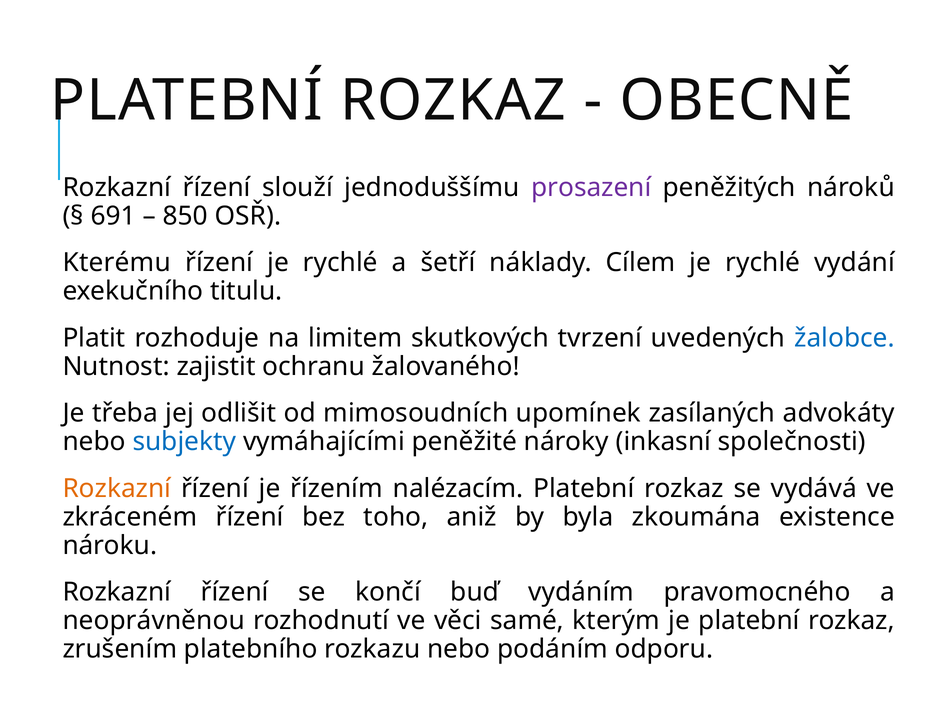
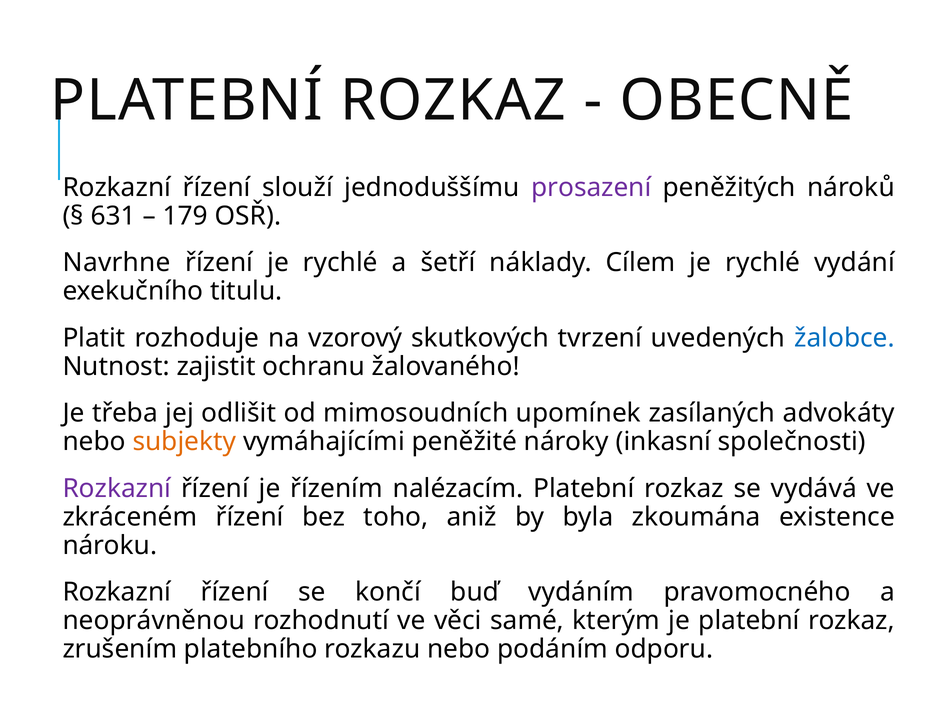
691: 691 -> 631 (113, 216)
850: 850 -> 179 (185, 216)
Kterému: Kterému -> Navrhne (117, 263)
limitem: limitem -> vzorový (355, 338)
subjekty colour: blue -> orange (184, 441)
Rozkazní colour: orange -> purple (117, 488)
